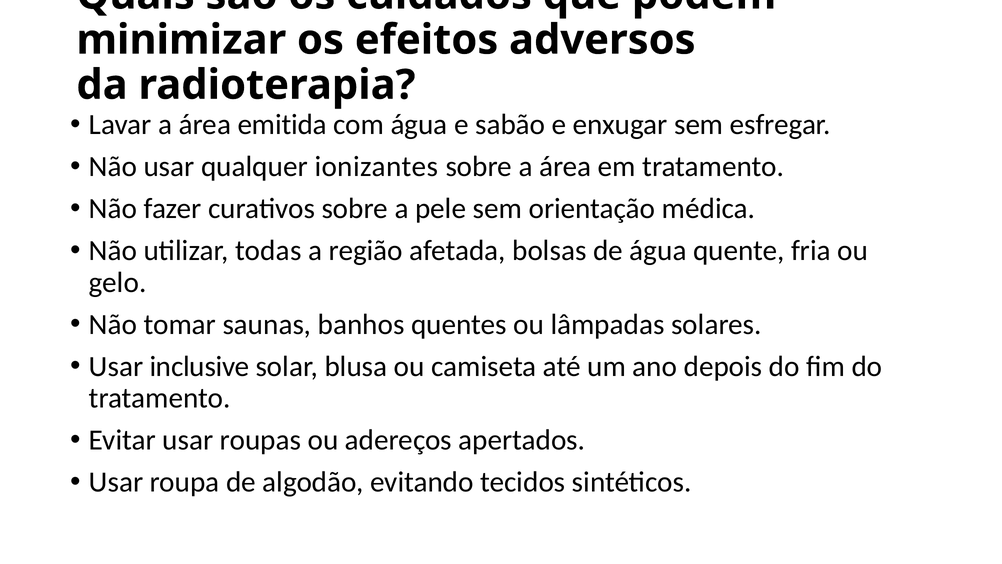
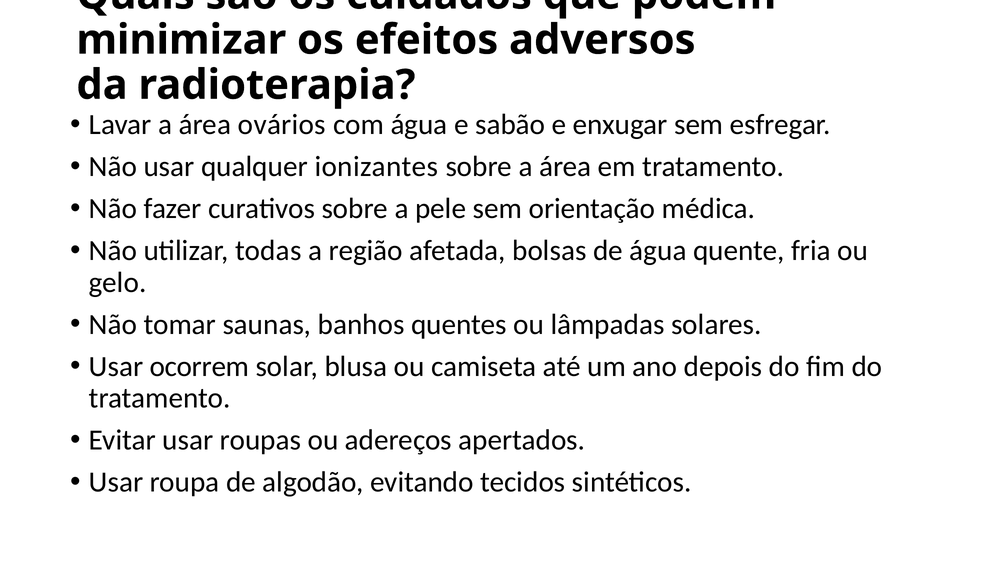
emitida: emitida -> ovários (282, 125)
inclusive: inclusive -> ocorrem (200, 366)
